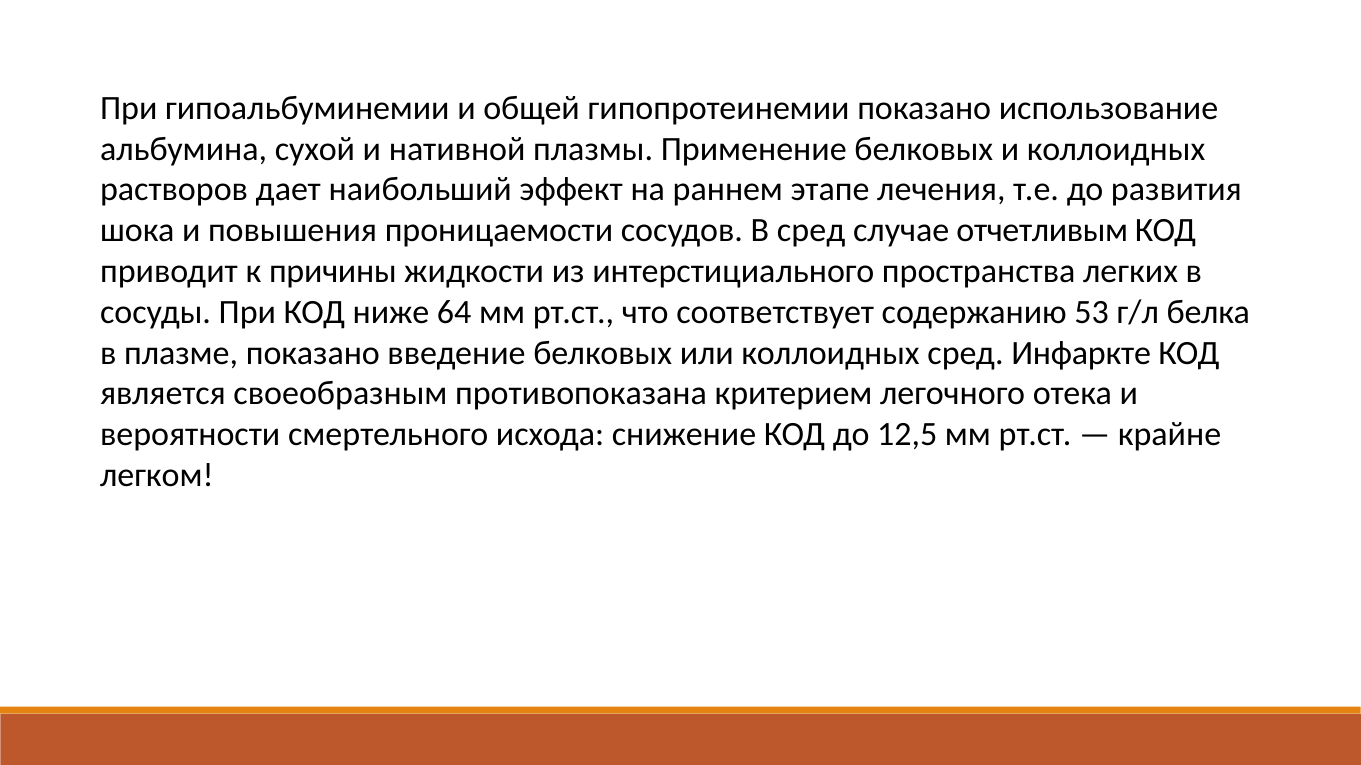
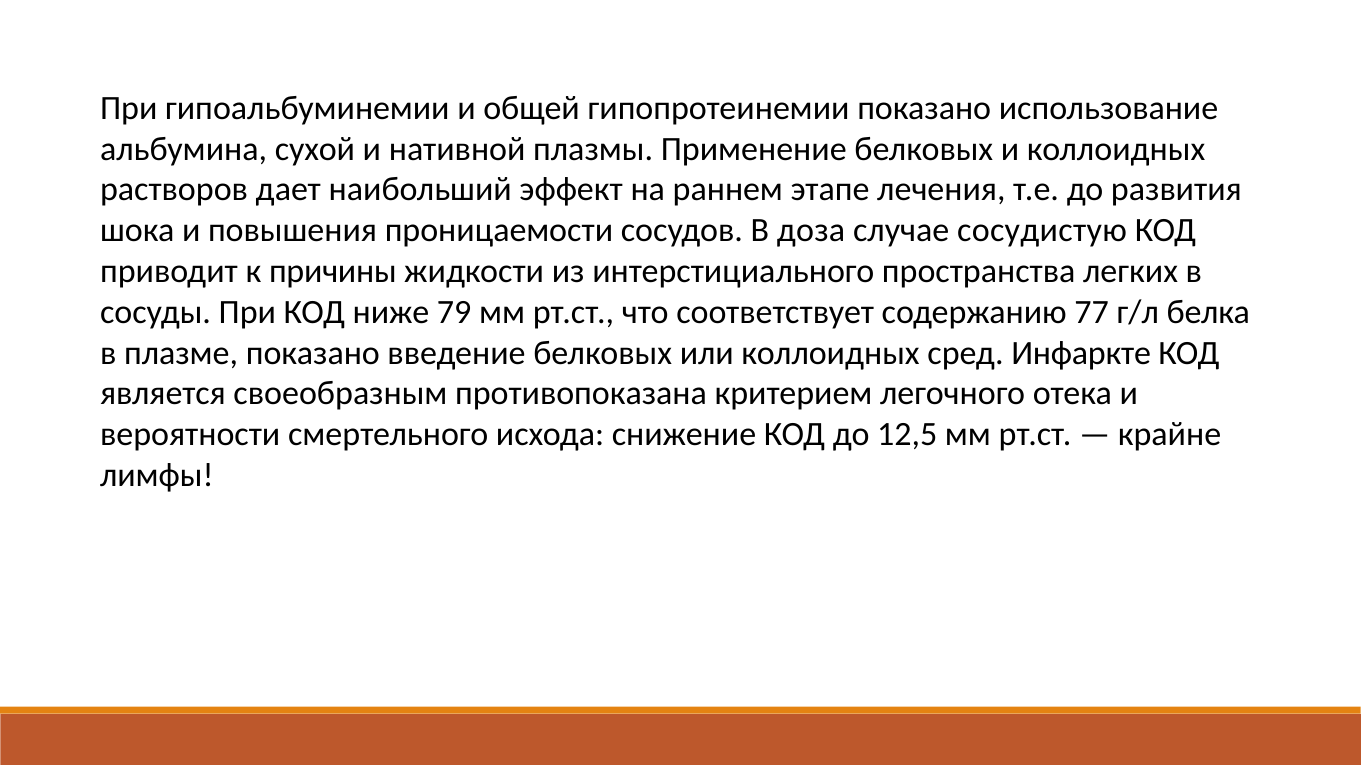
В сред: сред -> доза (811, 231)
отчетливым: отчетливым -> сосудистую (1042, 231)
64: 64 -> 79 (454, 312)
53: 53 -> 77 (1092, 312)
легком: легком -> лимфы (157, 476)
